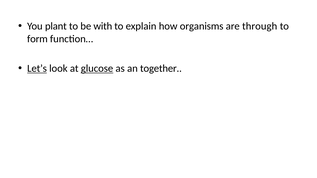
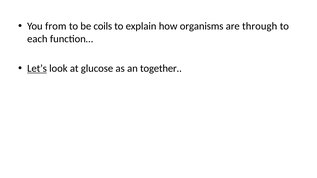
plant: plant -> from (56, 26)
with: with -> coils (103, 26)
form: form -> each (37, 39)
glucose underline: present -> none (97, 69)
